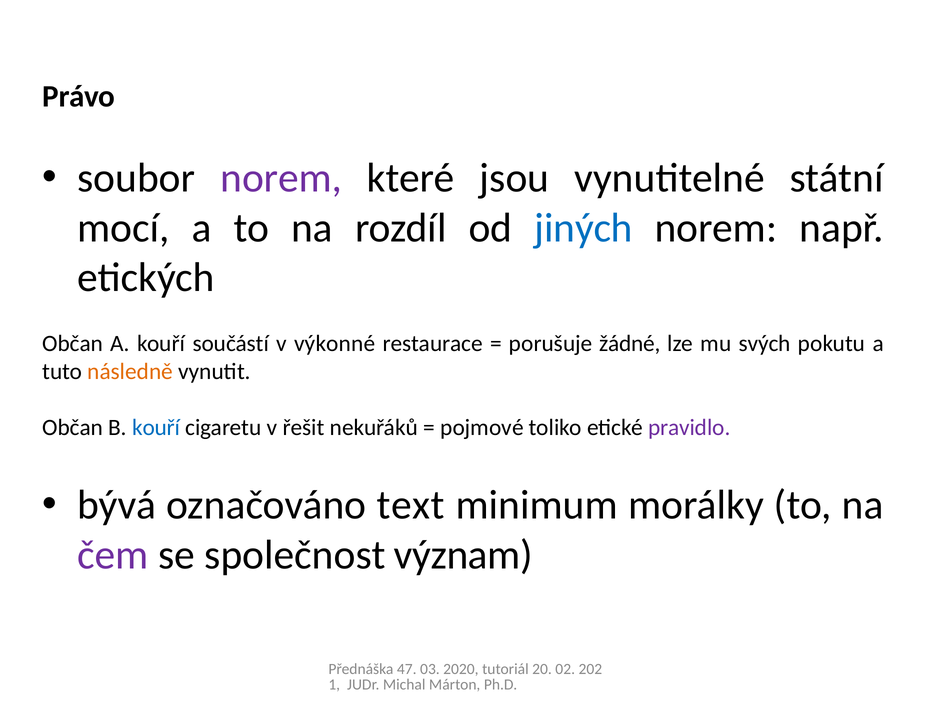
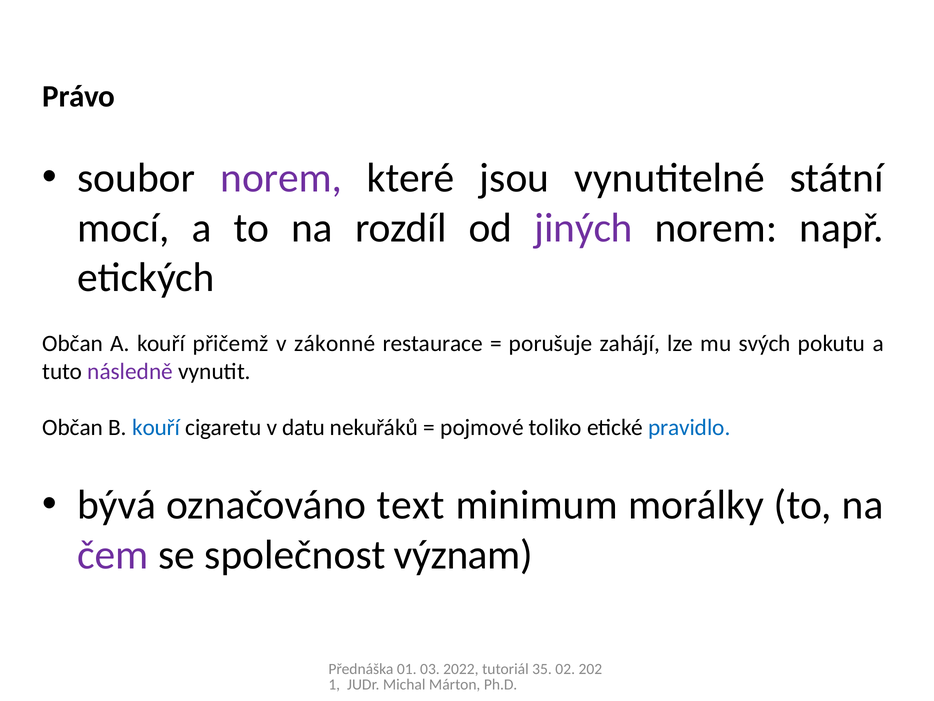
jiných colour: blue -> purple (584, 228)
součástí: součástí -> přičemž (231, 343)
výkonné: výkonné -> zákonné (335, 343)
žádné: žádné -> zahájí (630, 343)
následně colour: orange -> purple (130, 371)
řešit: řešit -> datu (304, 427)
pravidlo colour: purple -> blue (689, 427)
47: 47 -> 01 (407, 669)
2020: 2020 -> 2022 (461, 669)
20: 20 -> 35 (542, 669)
